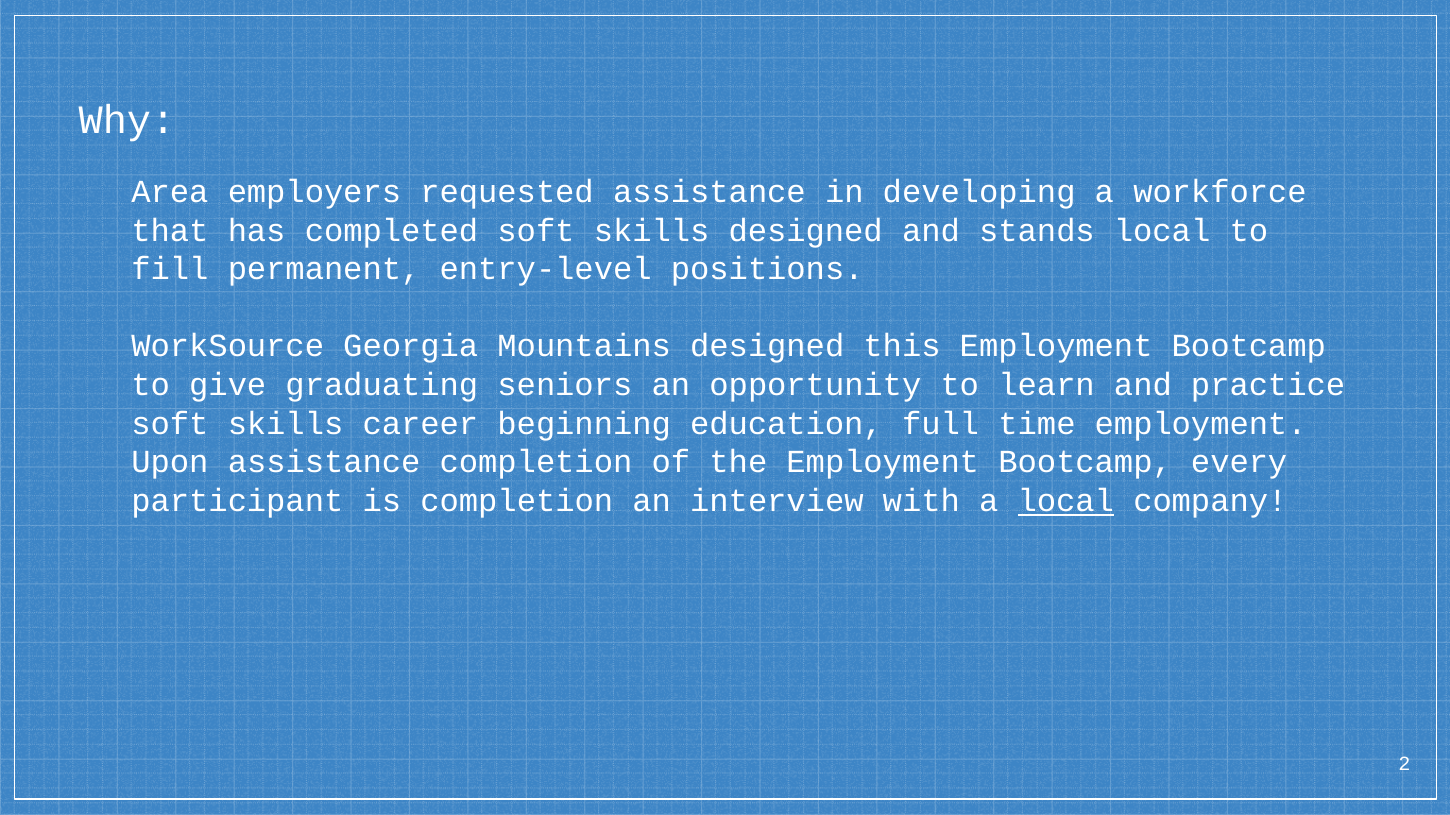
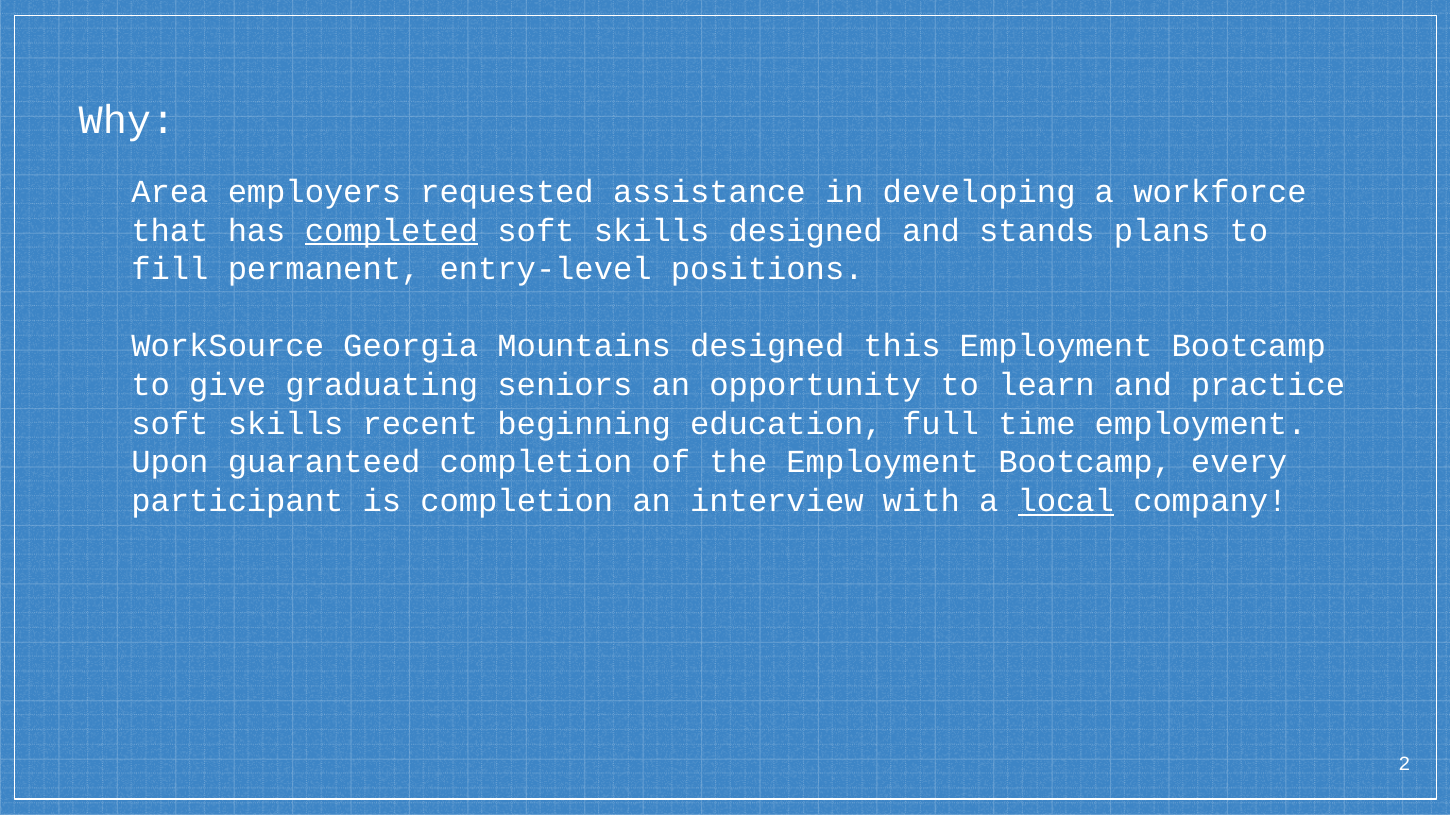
completed underline: none -> present (392, 231)
stands local: local -> plans (1162, 231)
career: career -> recent (420, 424)
Upon assistance: assistance -> guaranteed (324, 463)
